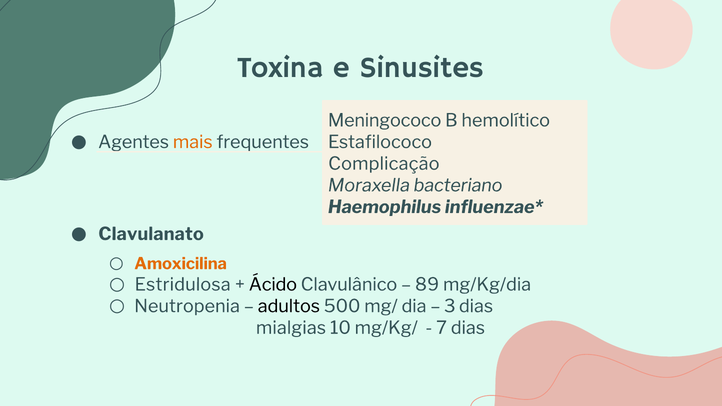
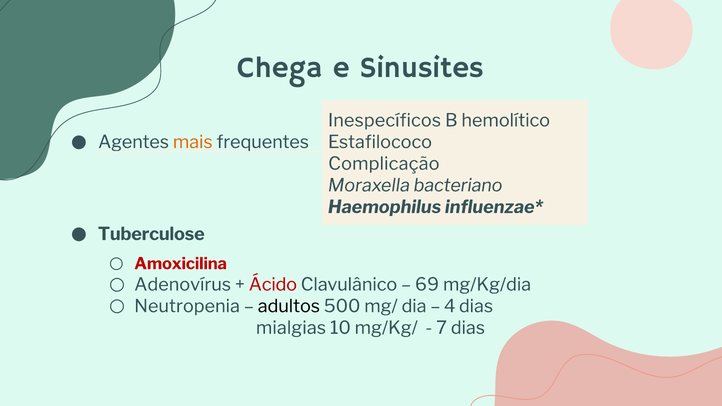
Toxina: Toxina -> Chega (280, 68)
Meningococo: Meningococo -> Inespecíficos (384, 120)
Clavulanato: Clavulanato -> Tuberculose (151, 234)
Amoxicilina colour: orange -> red (181, 264)
Estridulosa: Estridulosa -> Adenovírus (183, 285)
Ácido colour: black -> red (273, 285)
89: 89 -> 69 (427, 285)
3: 3 -> 4 (450, 306)
